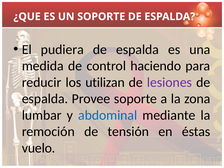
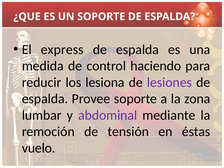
pudiera: pudiera -> express (62, 49)
utilizan: utilizan -> lesiona (105, 82)
abdominal colour: blue -> purple (108, 115)
